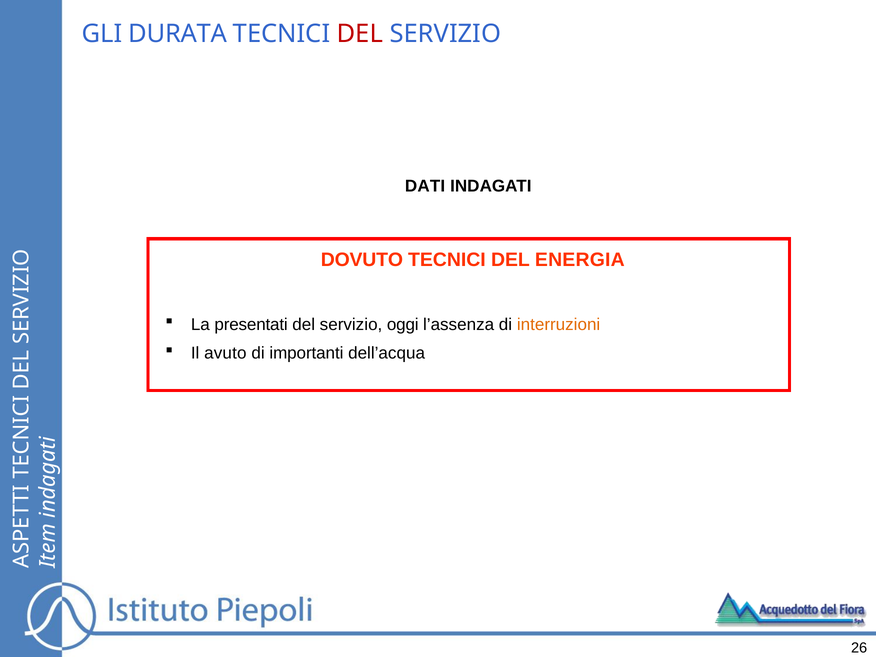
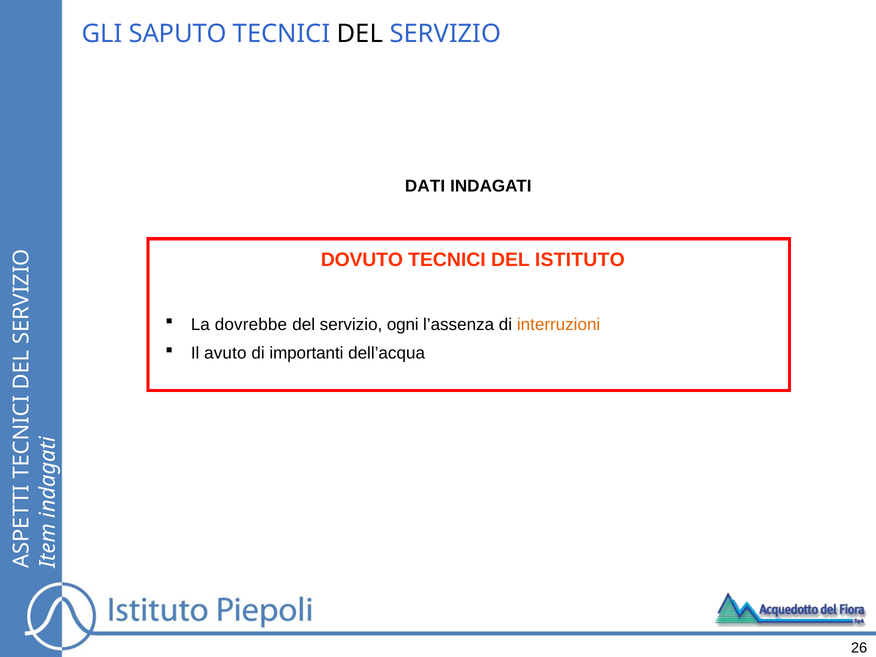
DURATA: DURATA -> SAPUTO (178, 34)
DEL colour: red -> black (360, 34)
ENERGIA: ENERGIA -> ISTITUTO (580, 260)
presentati: presentati -> dovrebbe (251, 325)
oggi: oggi -> ogni (403, 325)
